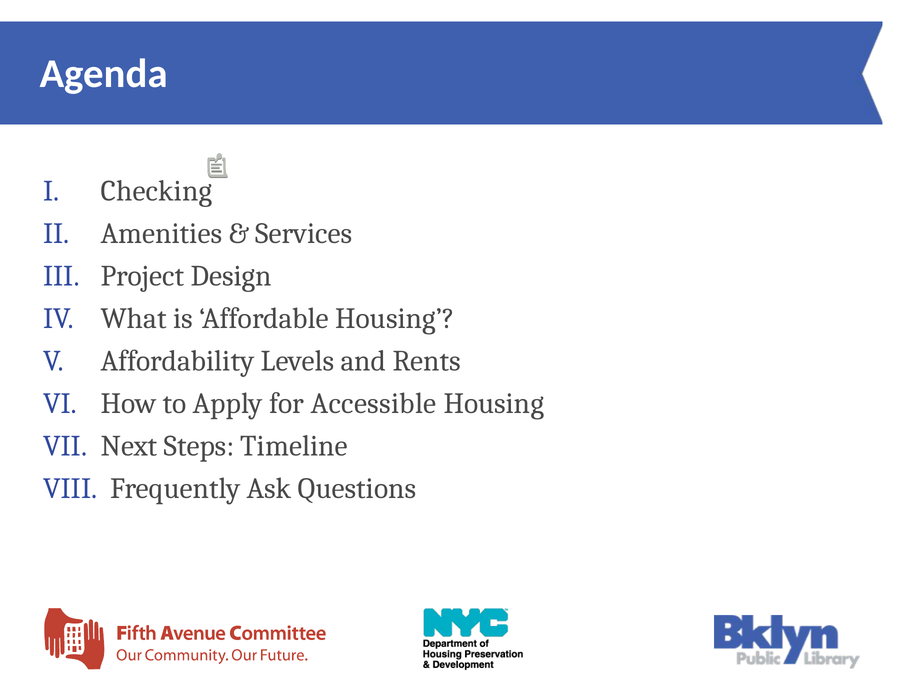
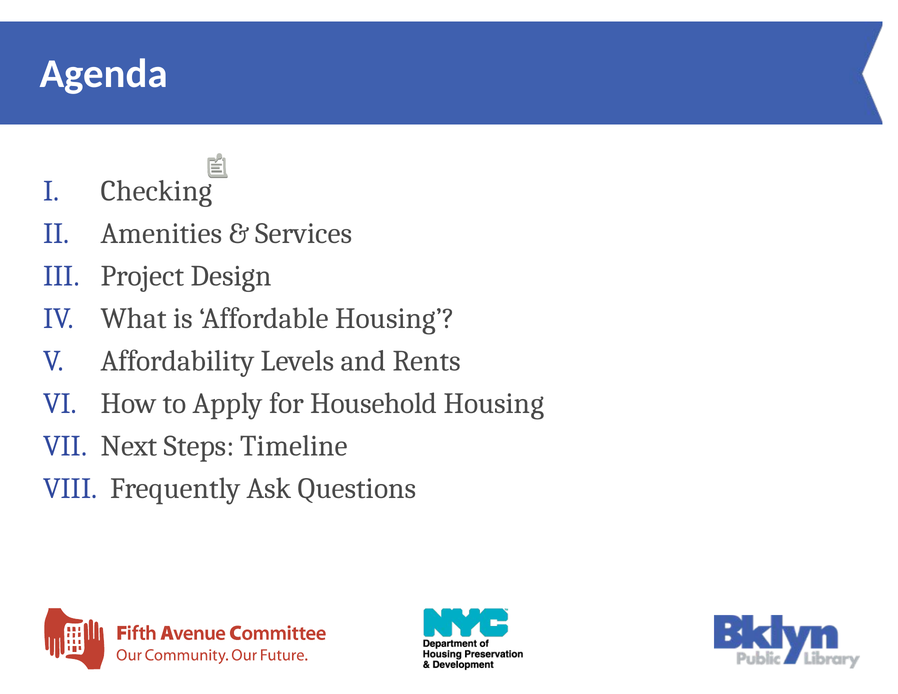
Accessible: Accessible -> Household (374, 404)
